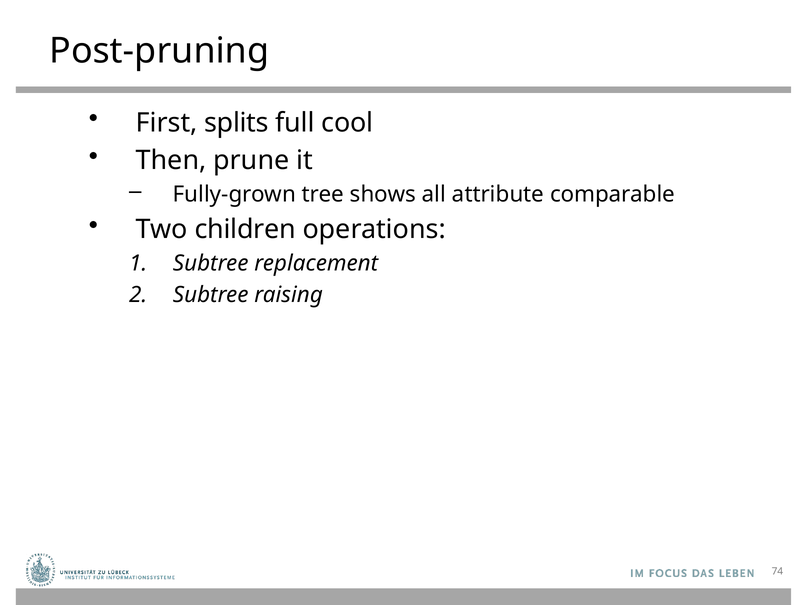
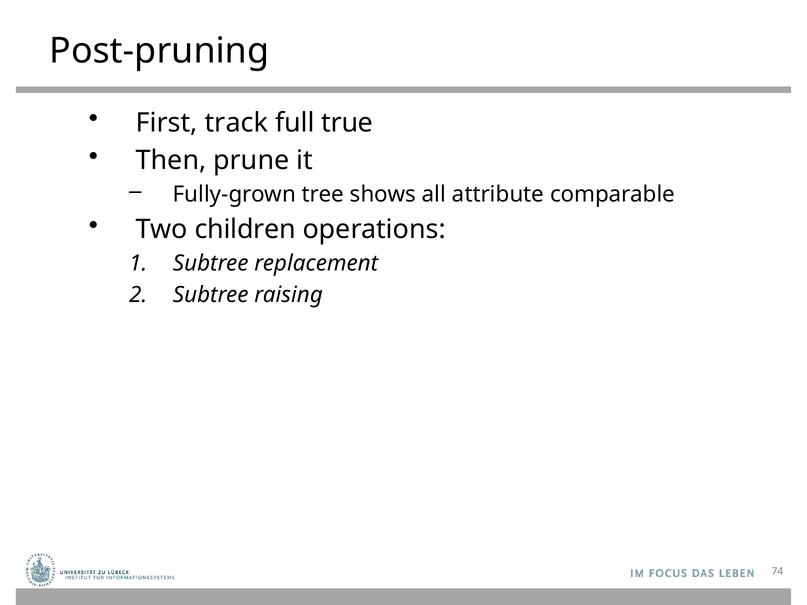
splits: splits -> track (236, 123)
cool: cool -> true (347, 123)
